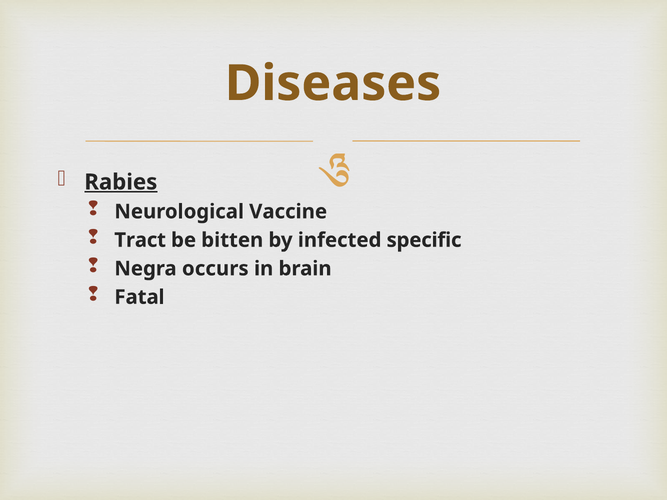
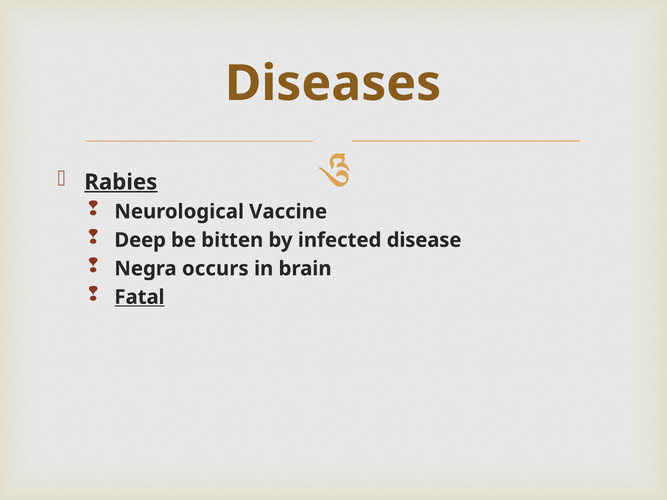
Tract: Tract -> Deep (140, 240)
specific: specific -> disease (424, 240)
Fatal underline: none -> present (140, 297)
